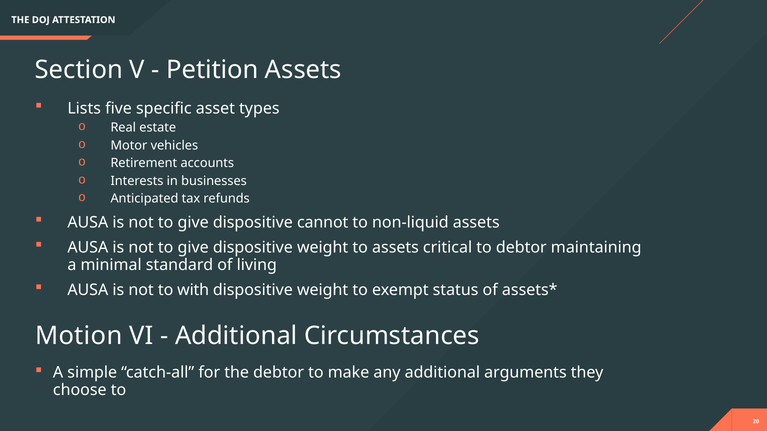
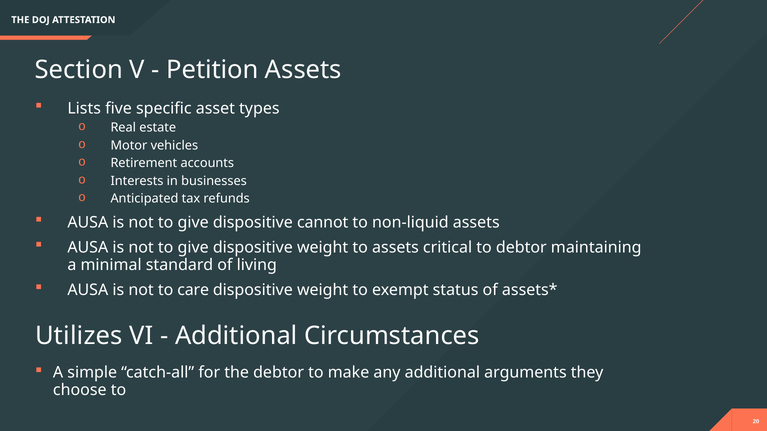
with: with -> care (193, 290)
Motion: Motion -> Utilizes (79, 336)
